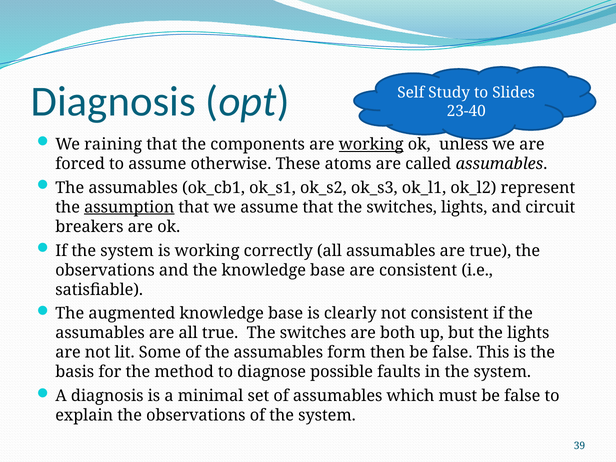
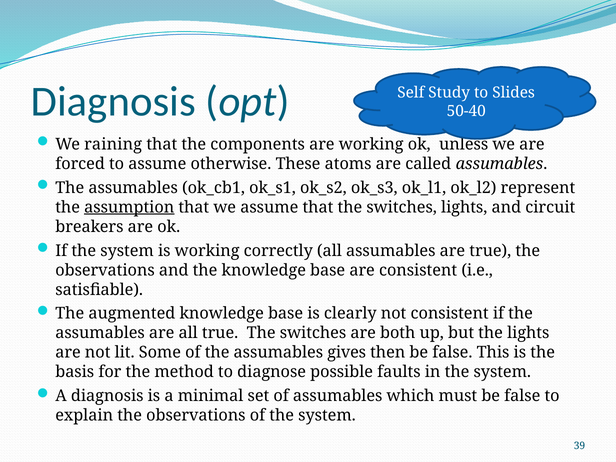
23-40: 23-40 -> 50-40 (466, 111)
working underline: present -> none (371, 144)
form: form -> gives (347, 353)
